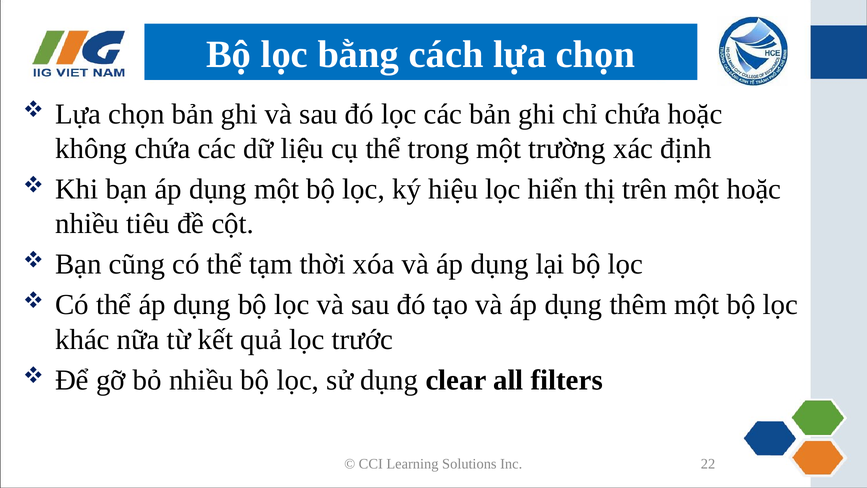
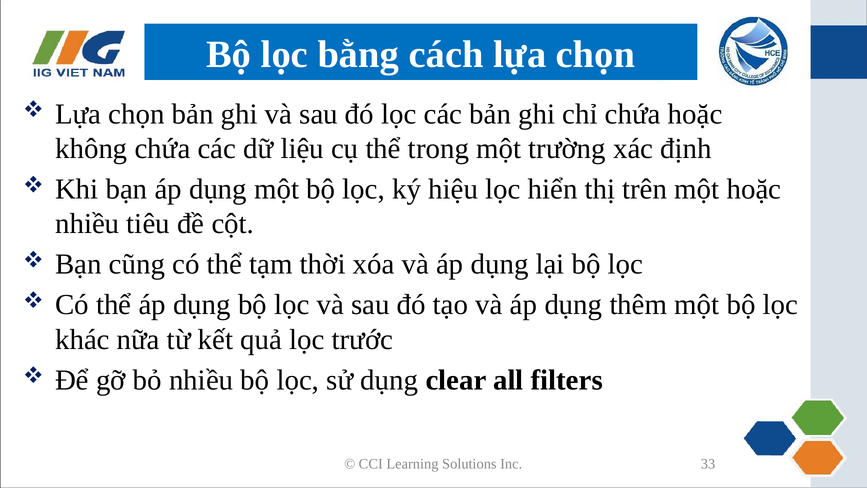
22: 22 -> 33 (708, 464)
